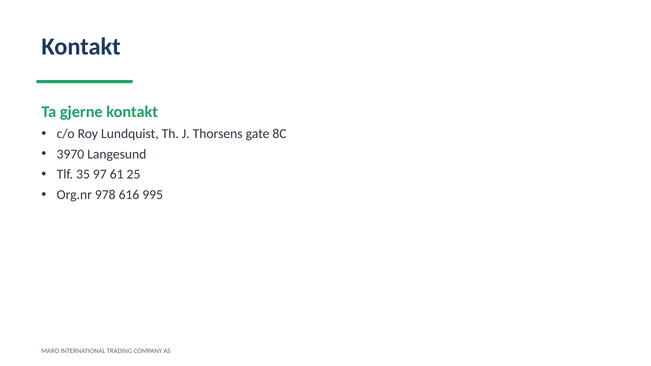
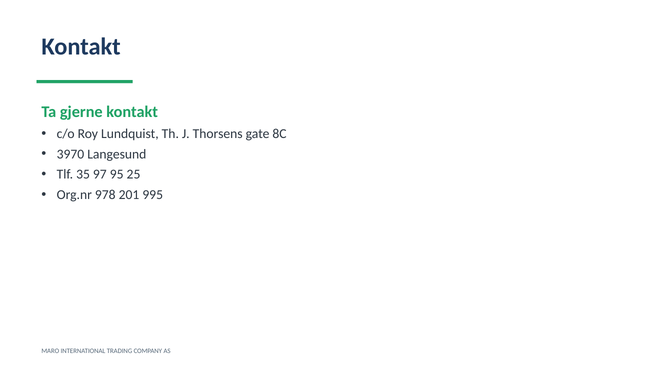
61: 61 -> 95 (117, 175)
616: 616 -> 201 (129, 195)
